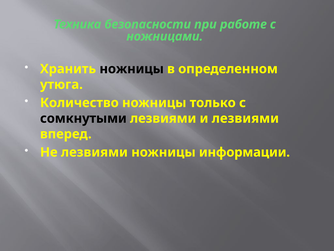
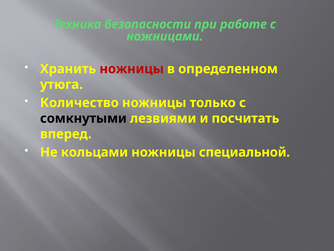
ножницы colour: black -> red (132, 69)
и лезвиями: лезвиями -> посчитать (245, 118)
Не лезвиями: лезвиями -> кольцами (94, 152)
информации: информации -> специальной (244, 152)
